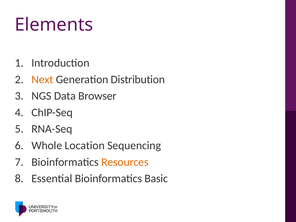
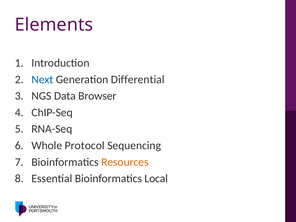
Next colour: orange -> blue (42, 79)
Distribution: Distribution -> Differential (138, 79)
Location: Location -> Protocol (85, 146)
Basic: Basic -> Local (156, 179)
